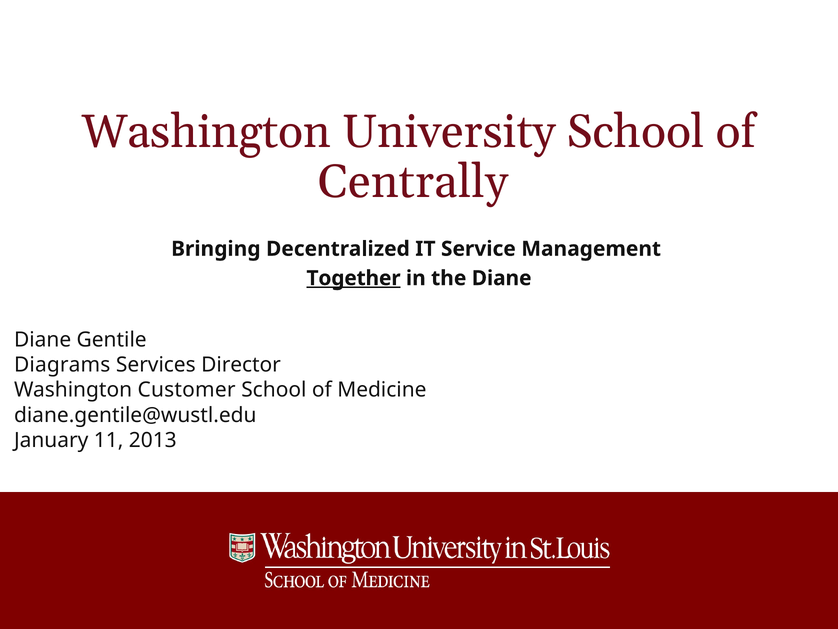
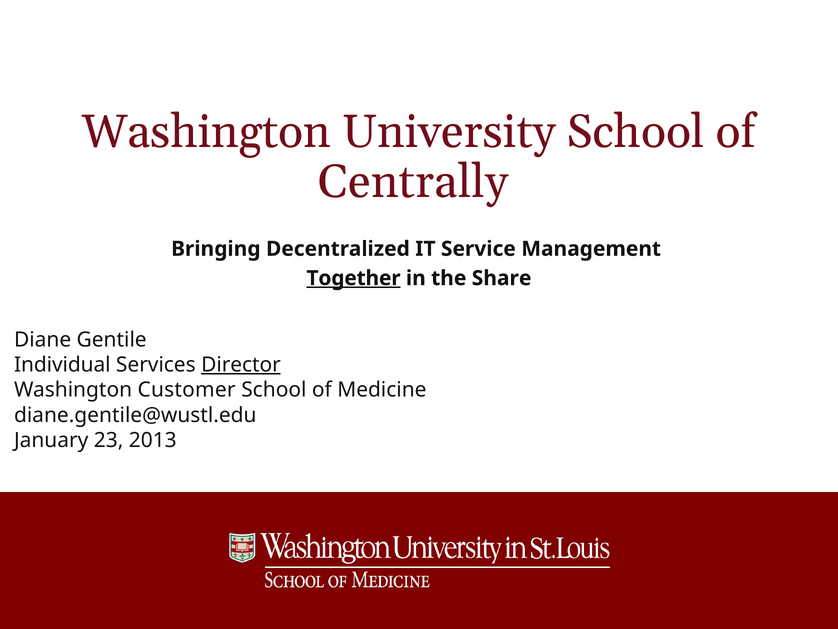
the Diane: Diane -> Share (502, 278)
Diagrams: Diagrams -> Individual (62, 365)
Director underline: none -> present (241, 365)
11: 11 -> 23 (109, 440)
